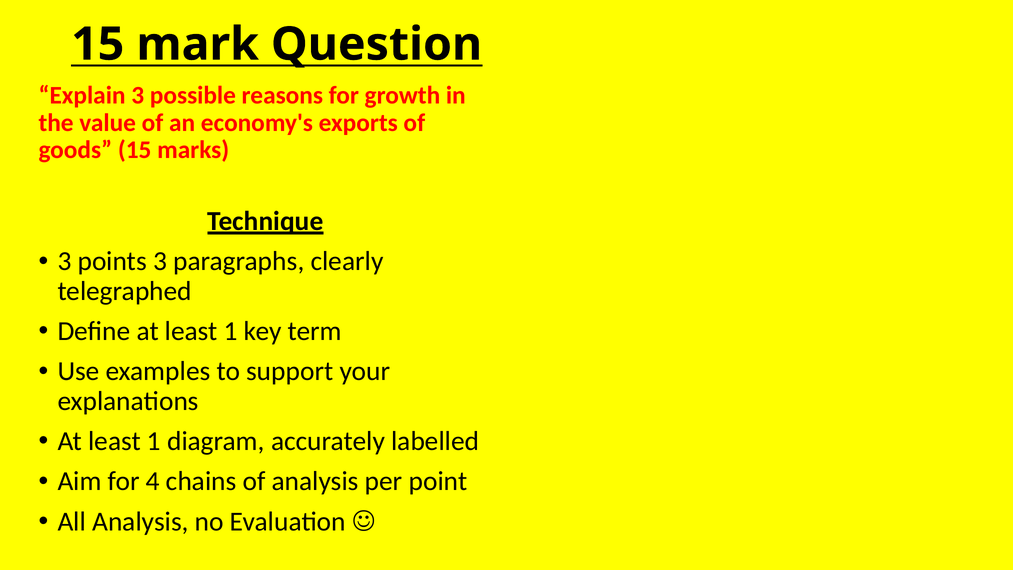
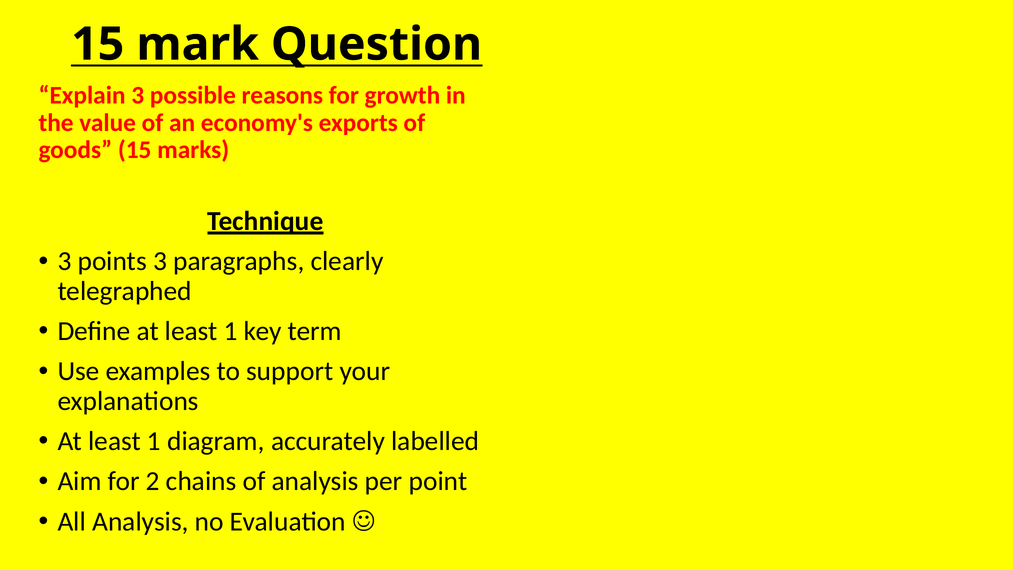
4: 4 -> 2 (153, 481)
